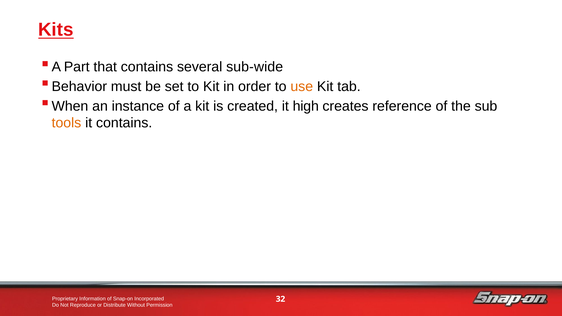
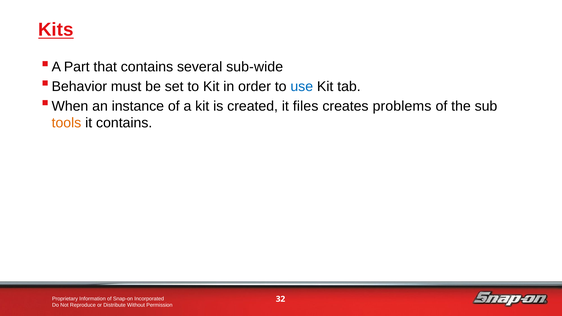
use colour: orange -> blue (302, 87)
high: high -> files (306, 106)
reference: reference -> problems (402, 106)
